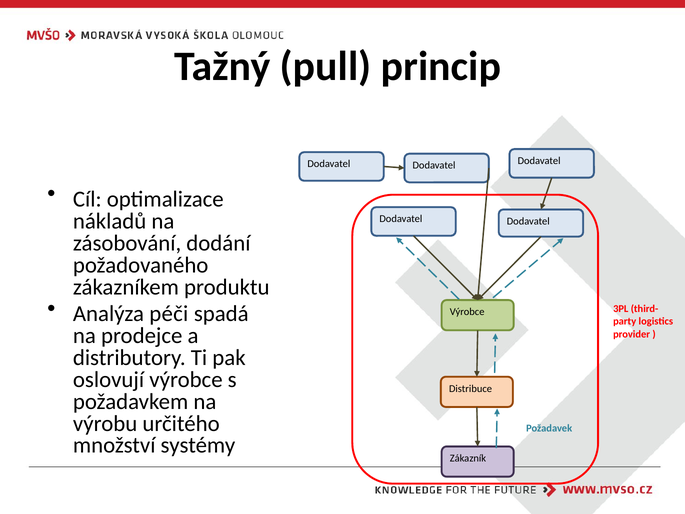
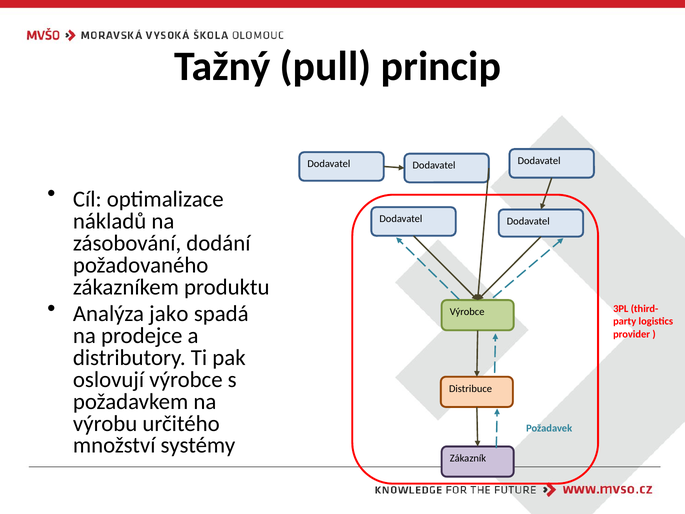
péči: péči -> jako (169, 314)
